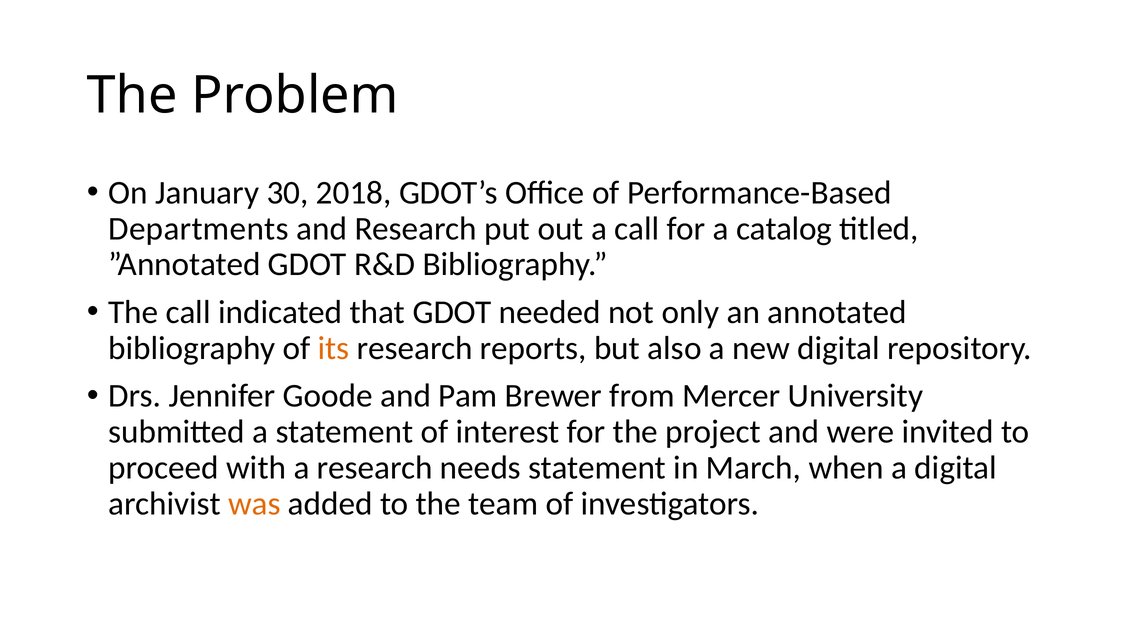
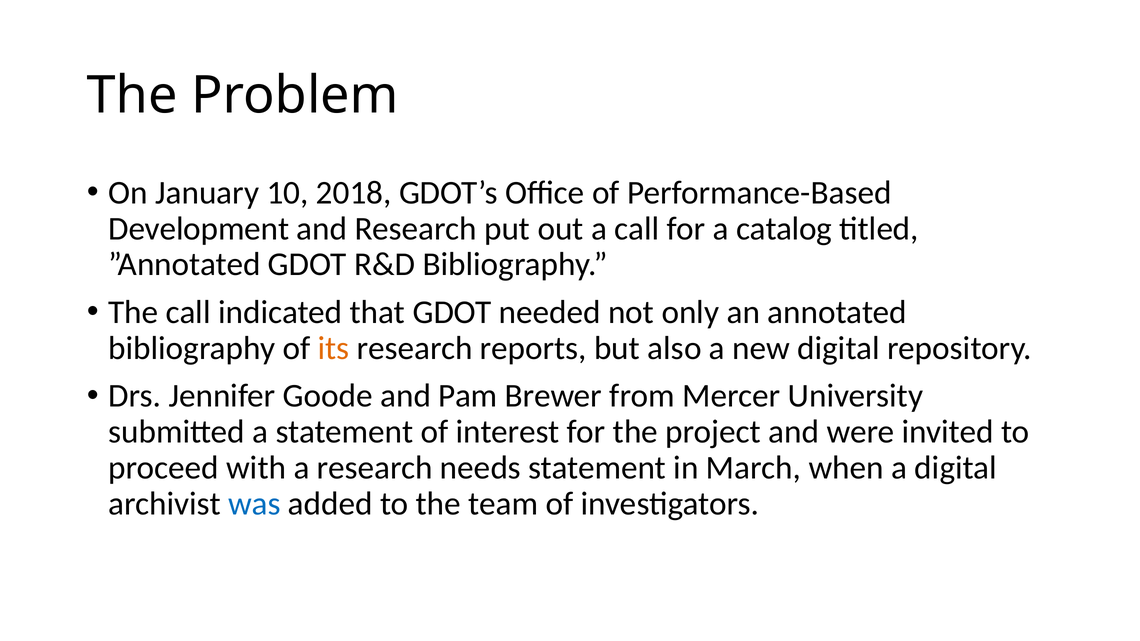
30: 30 -> 10 (288, 193)
Departments: Departments -> Development (199, 229)
was colour: orange -> blue (254, 504)
